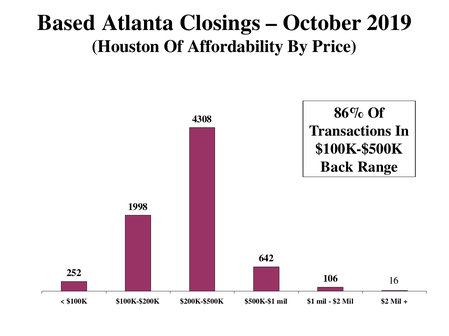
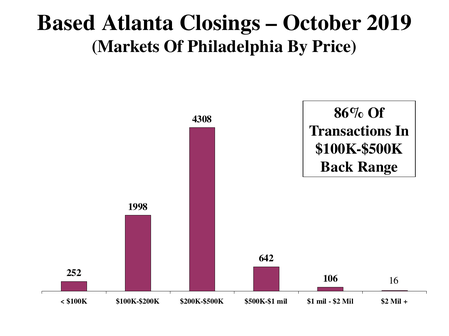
Houston: Houston -> Markets (126, 46)
Affordability: Affordability -> Philadelphia (235, 46)
